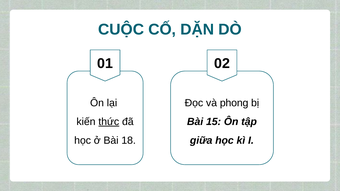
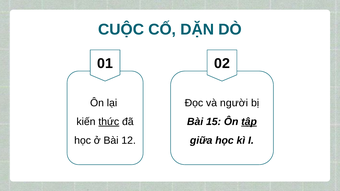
phong: phong -> người (234, 103)
tập underline: none -> present (249, 122)
18: 18 -> 12 (129, 141)
